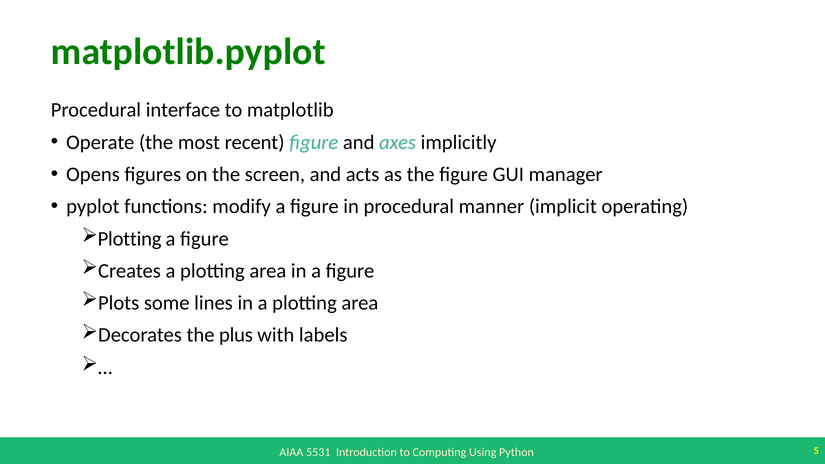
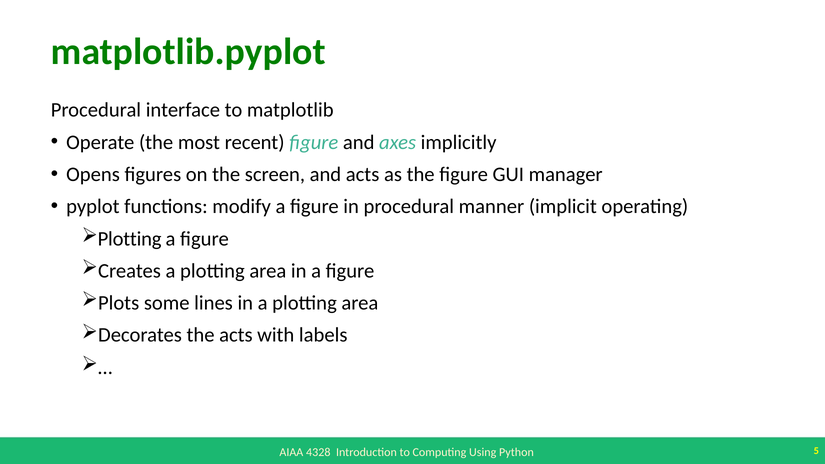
the plus: plus -> acts (236, 335)
5531: 5531 -> 4328 (318, 453)
